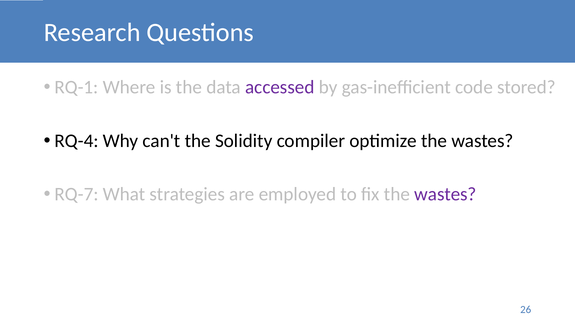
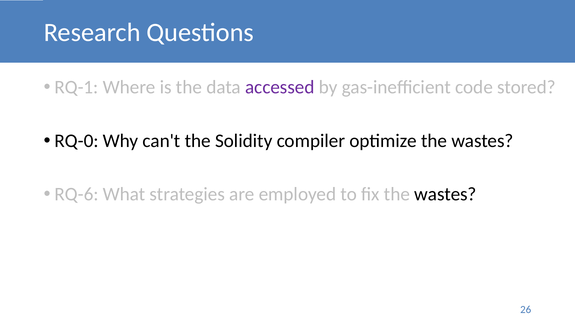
RQ-4: RQ-4 -> RQ-0 (77, 141)
RQ-7: RQ-7 -> RQ-6 (77, 194)
wastes colour: purple -> black (445, 194)
